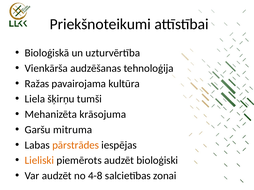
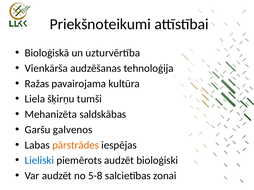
krāsojuma: krāsojuma -> saldskābas (103, 115)
mitruma: mitruma -> galvenos (73, 130)
Lieliski colour: orange -> blue (39, 161)
4-8: 4-8 -> 5-8 (95, 176)
